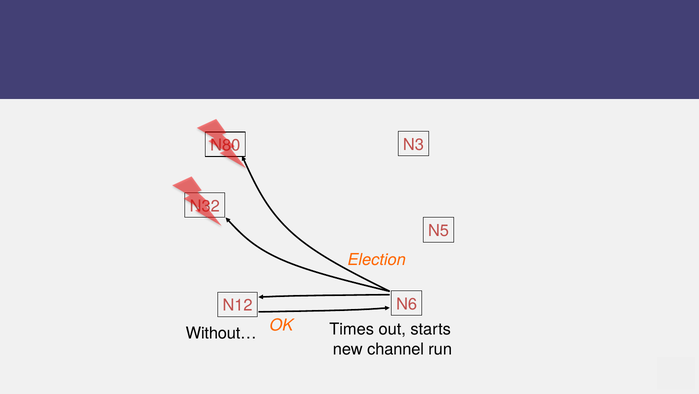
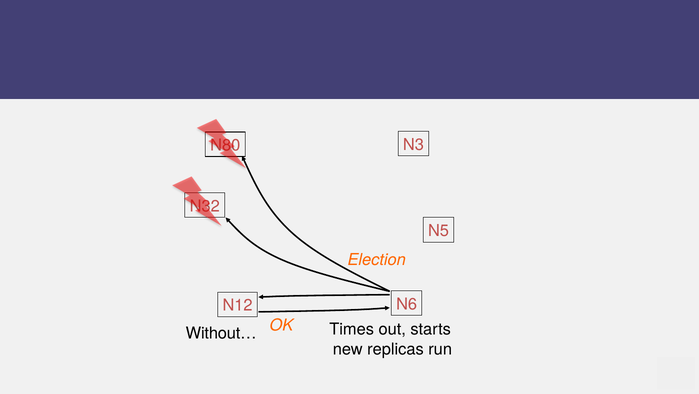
channel: channel -> replicas (396, 349)
